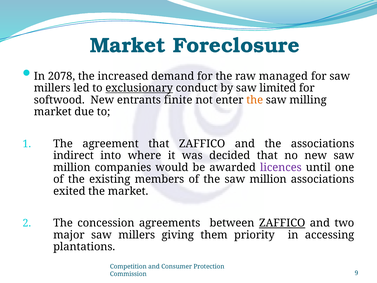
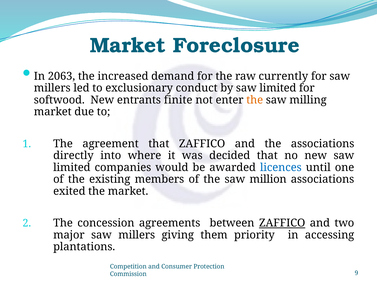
2078: 2078 -> 2063 (61, 76)
managed: managed -> currently (283, 76)
exclusionary underline: present -> none (139, 88)
indirect: indirect -> directly (73, 155)
million: million -> limited (72, 167)
licences colour: purple -> blue (281, 167)
